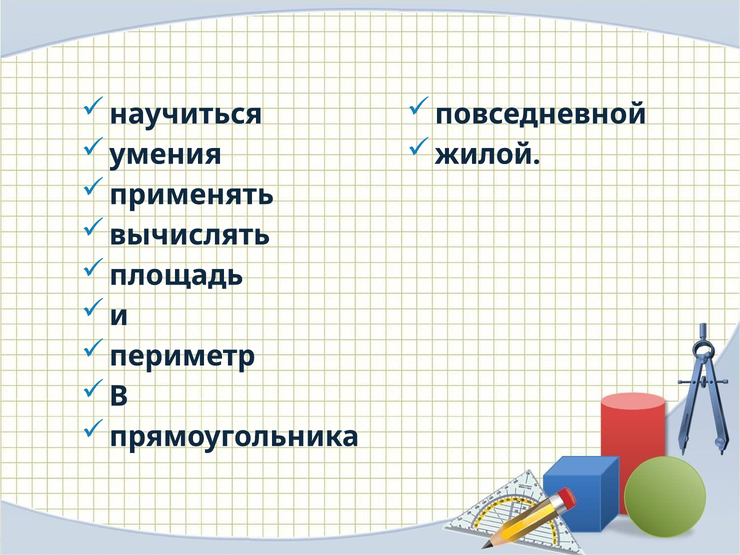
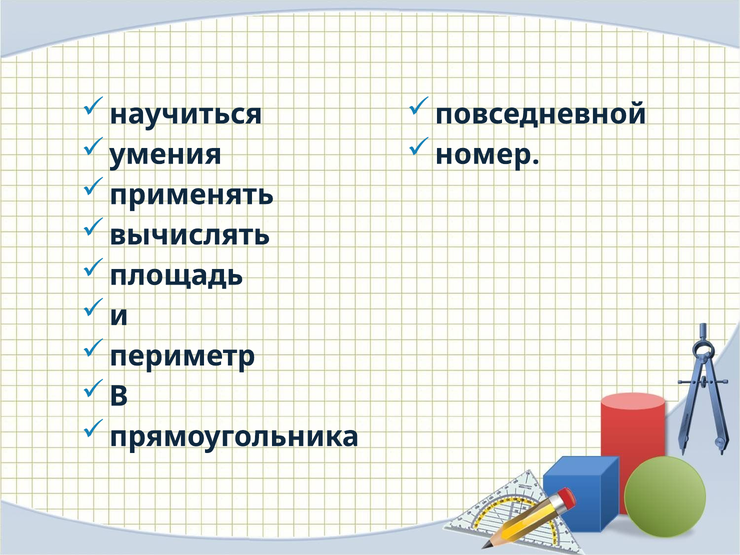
жилой: жилой -> номер (487, 154)
